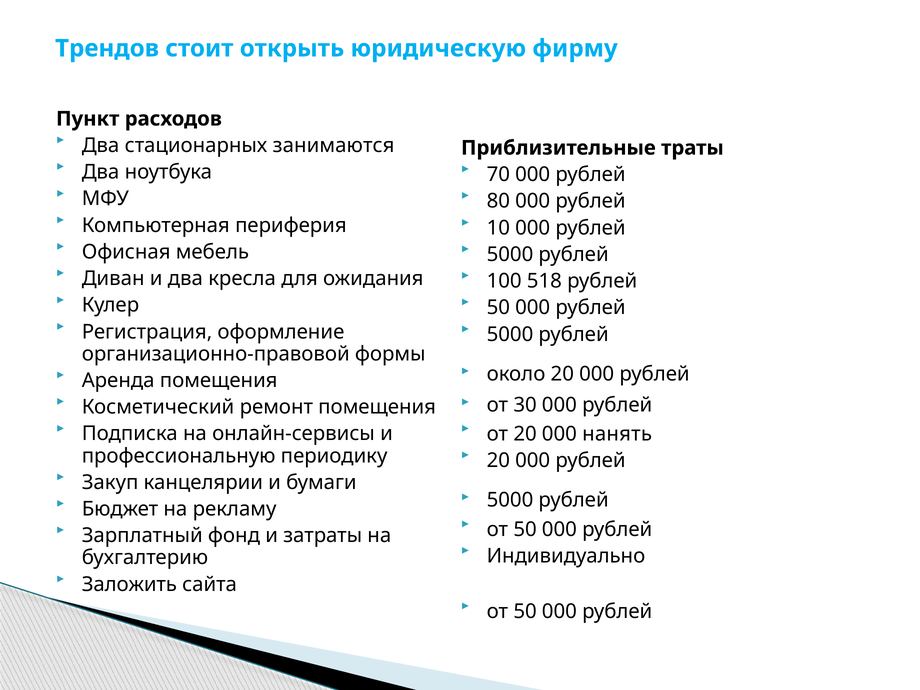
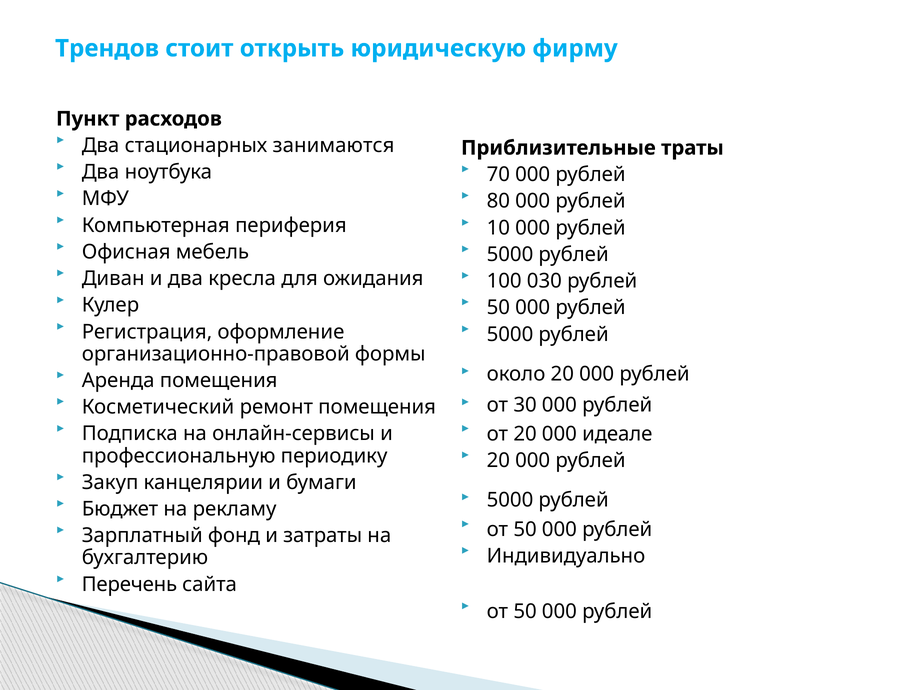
518: 518 -> 030 (544, 281)
нанять: нанять -> идеале (617, 434)
Заложить: Заложить -> Перечень (129, 584)
